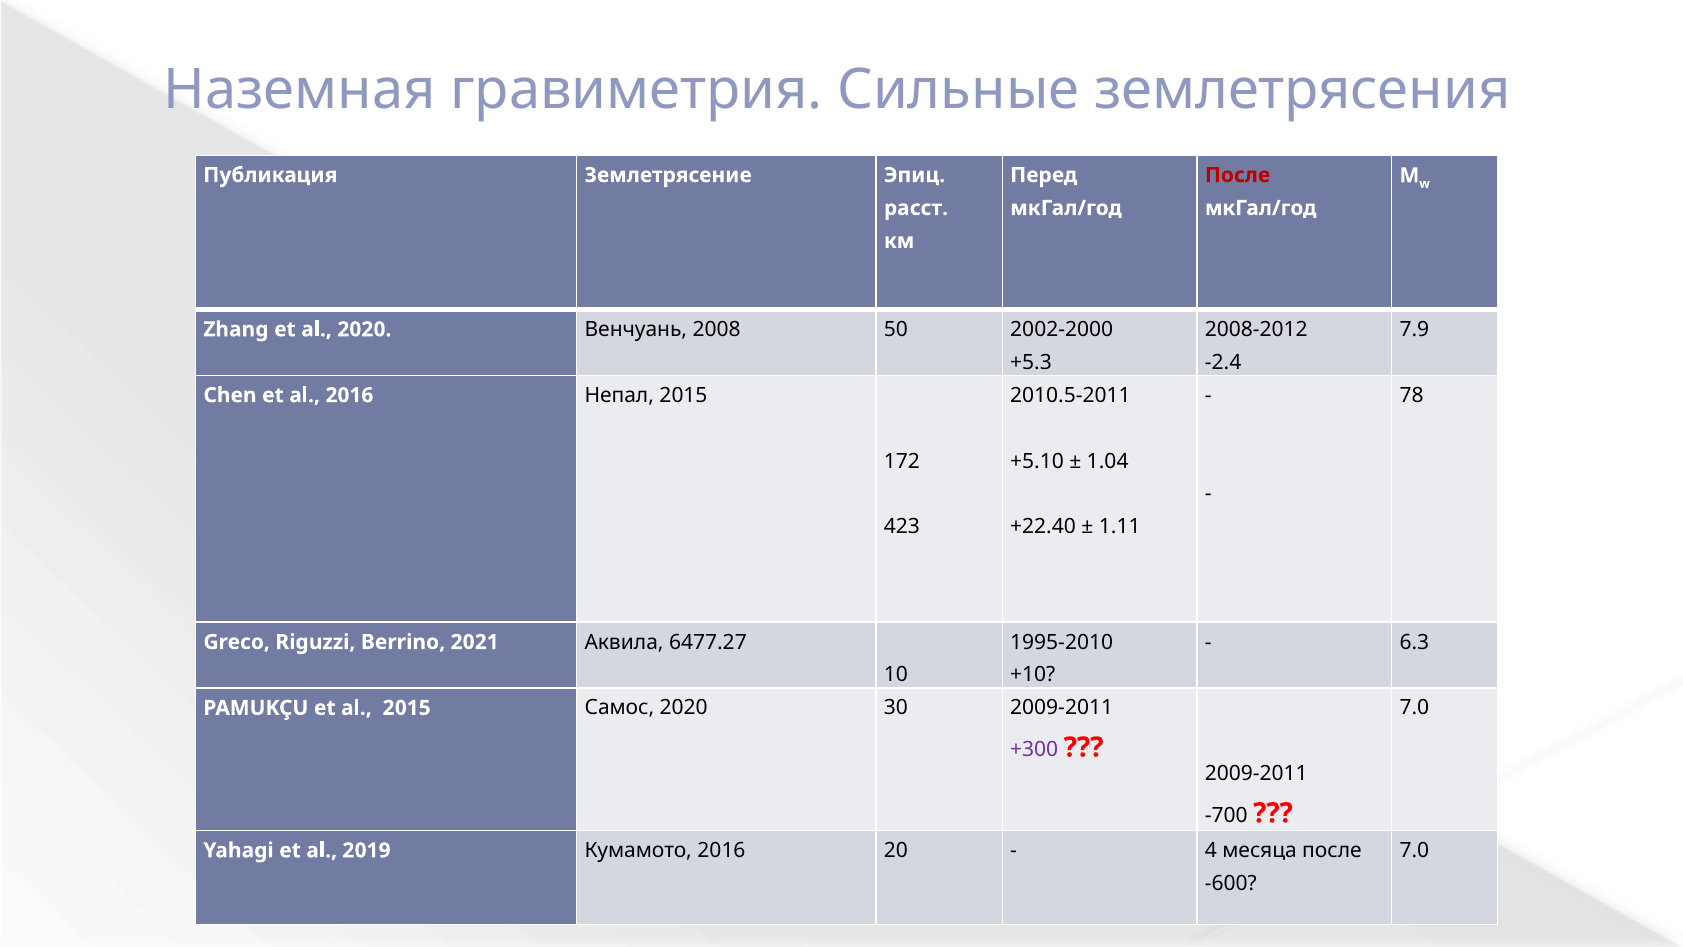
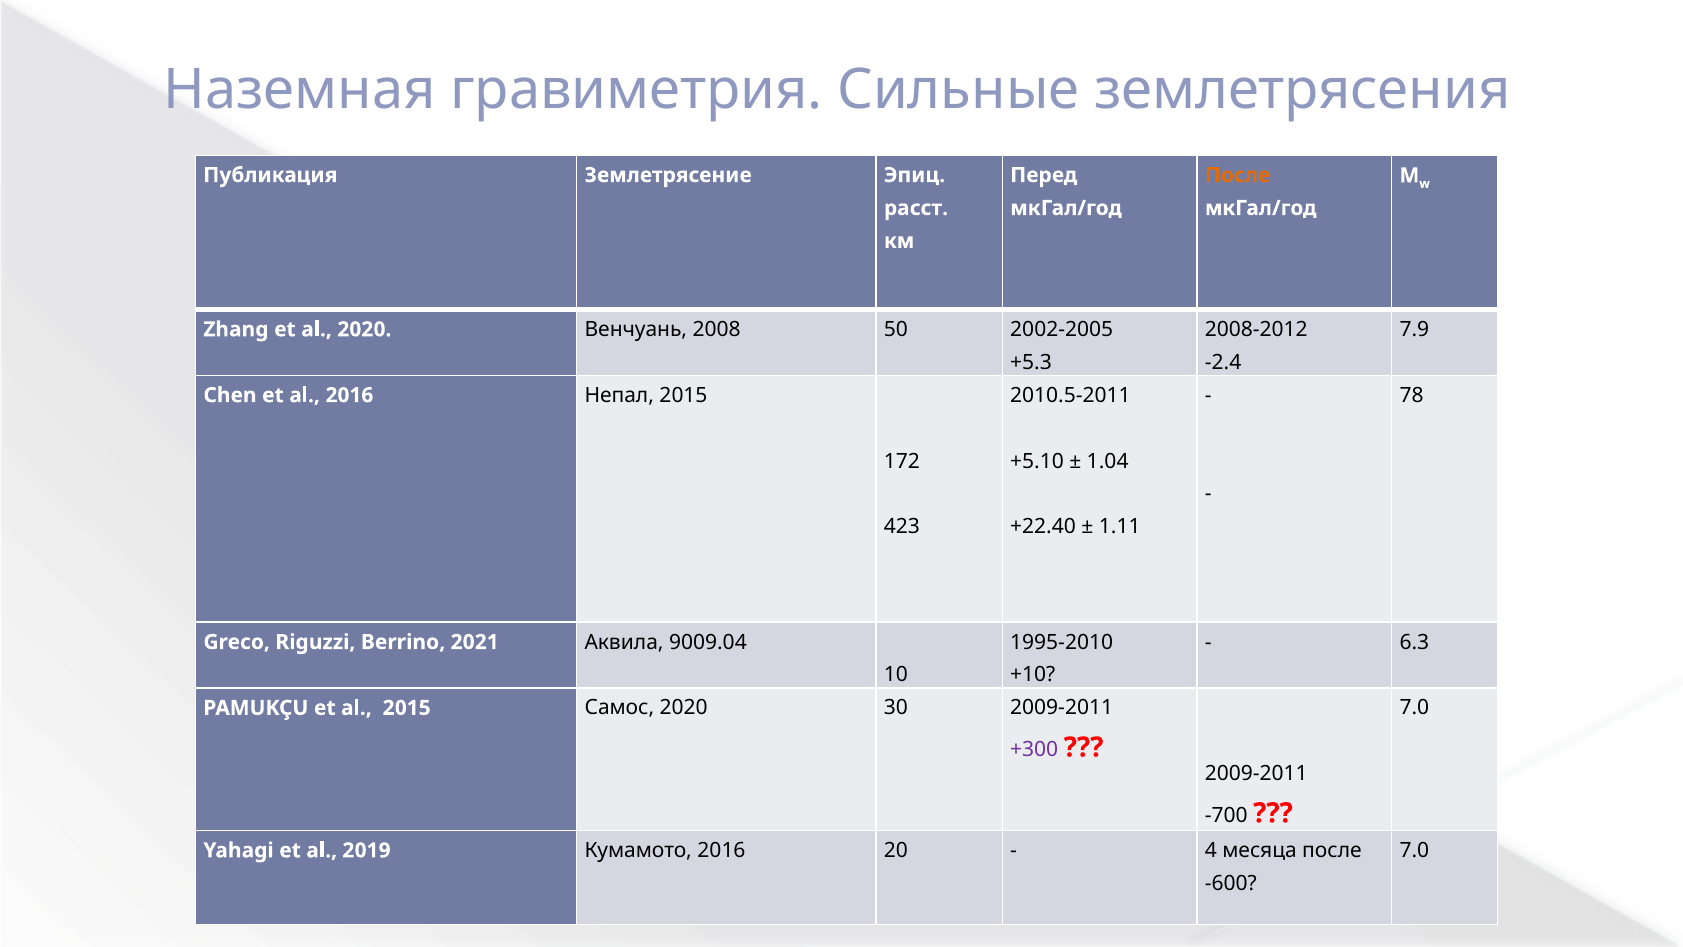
После colour: red -> orange (1238, 175)
2002-2000: 2002-2000 -> 2002-2005 (1062, 329)
6477.27: 6477.27 -> 9009.04 (708, 642)
